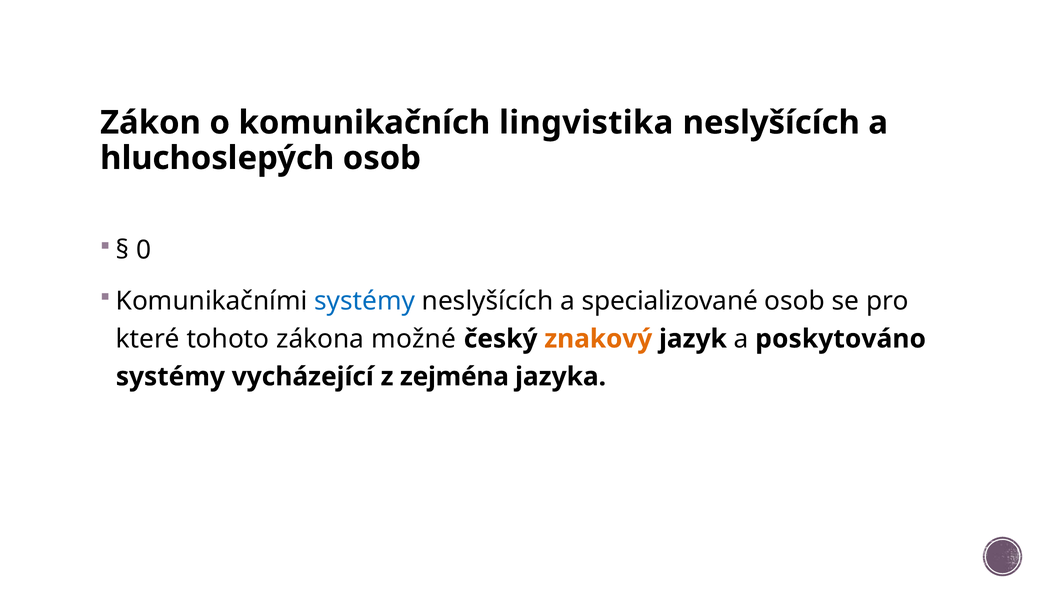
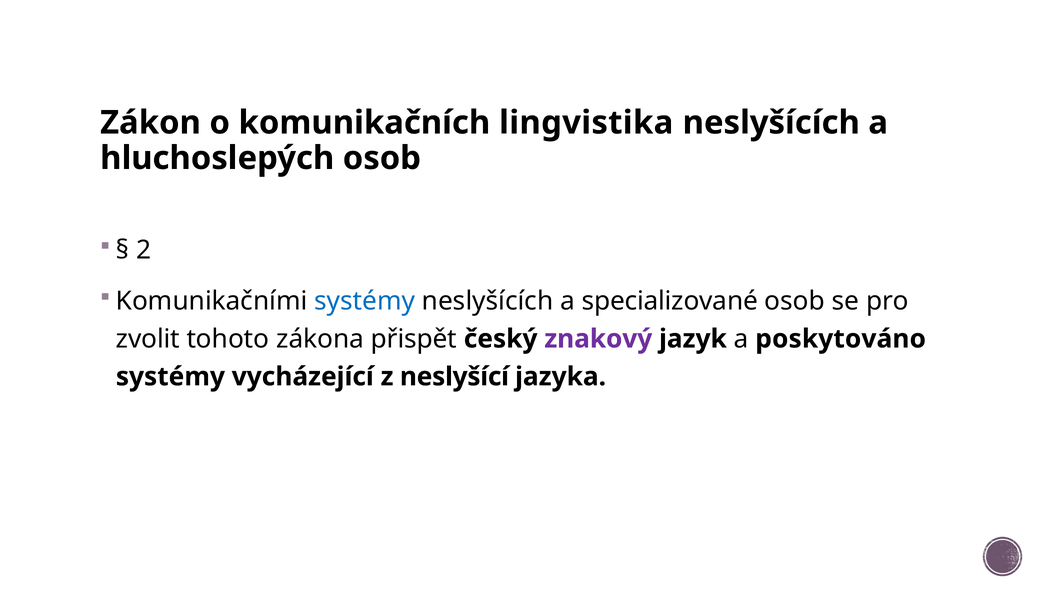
0: 0 -> 2 (144, 250)
které: které -> zvolit (148, 339)
možné: možné -> přispět (414, 339)
znakový colour: orange -> purple (598, 339)
zejména: zejména -> neslyšící (454, 377)
